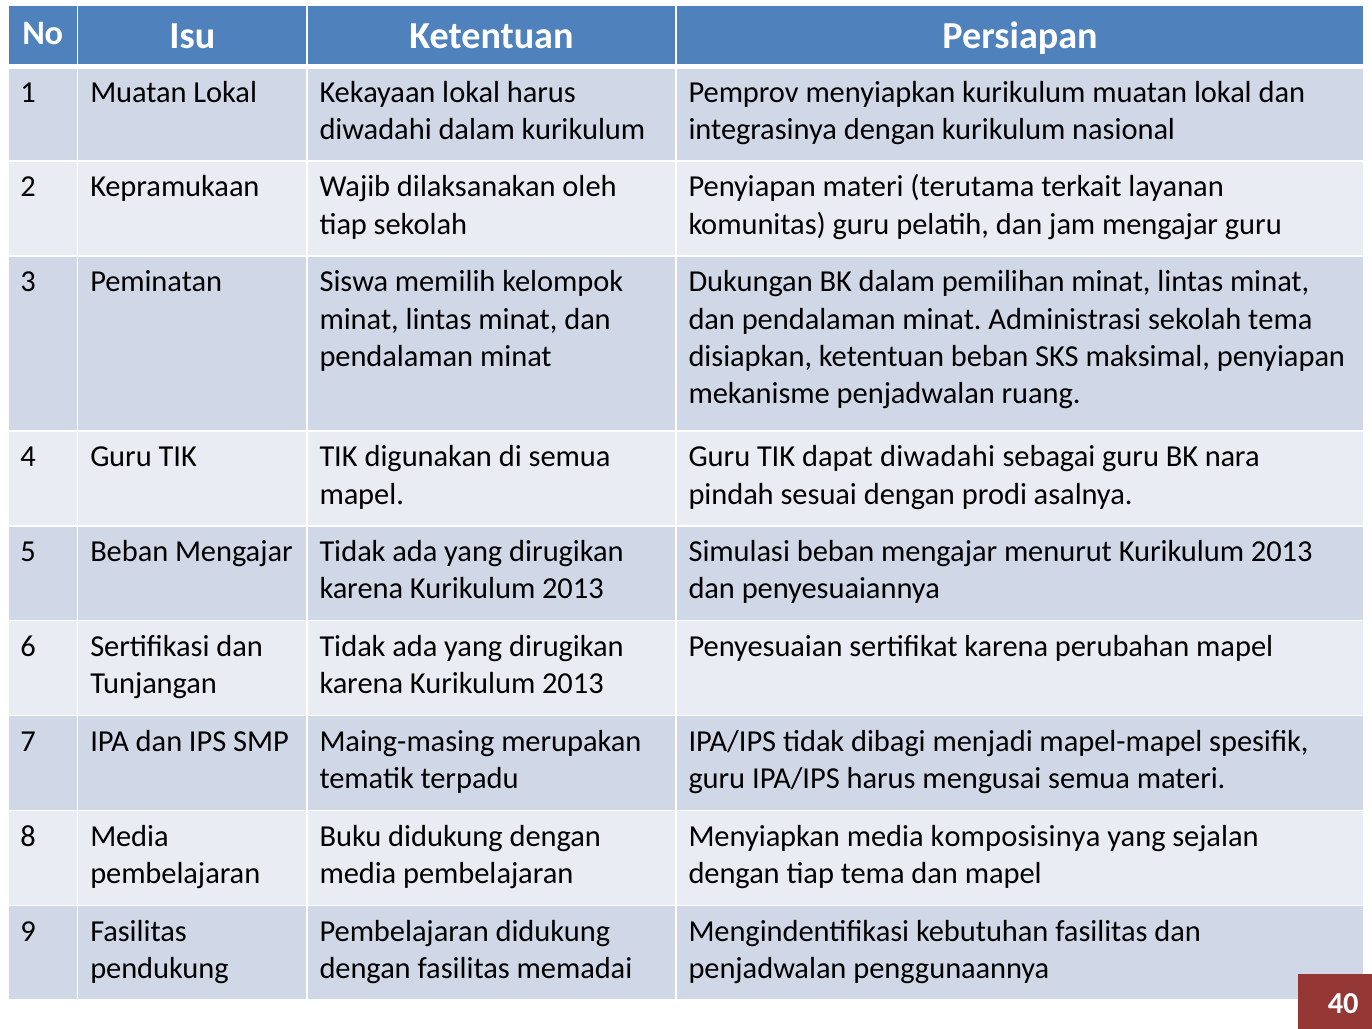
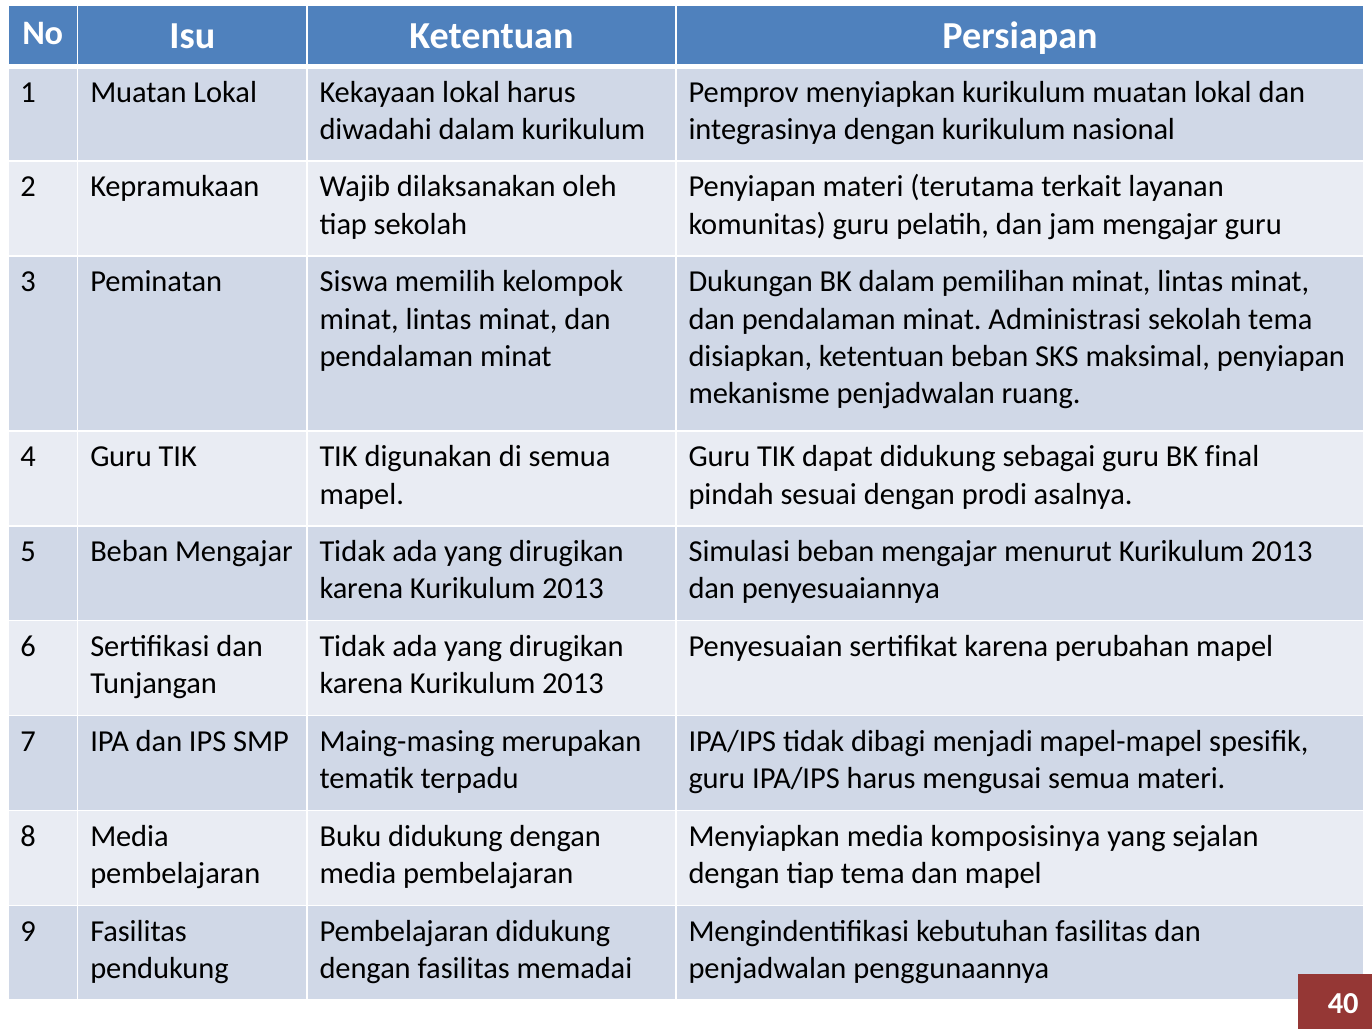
dapat diwadahi: diwadahi -> didukung (938, 457)
nara: nara -> final (1232, 457)
